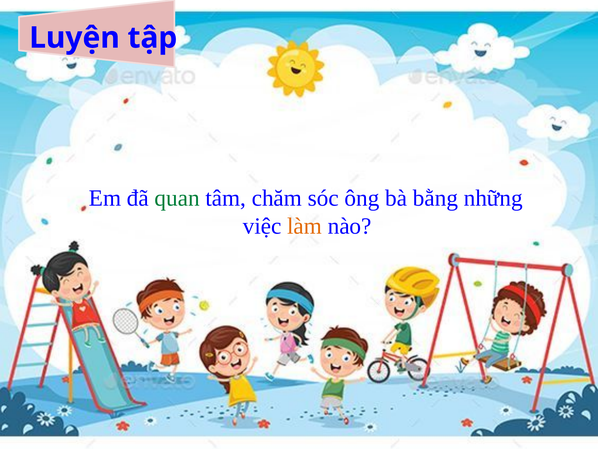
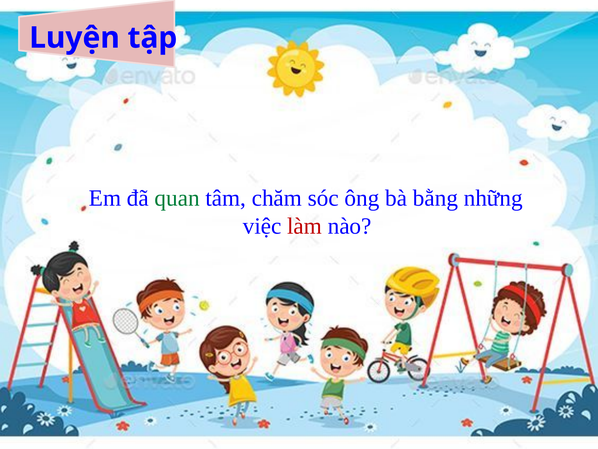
làm colour: orange -> red (305, 226)
